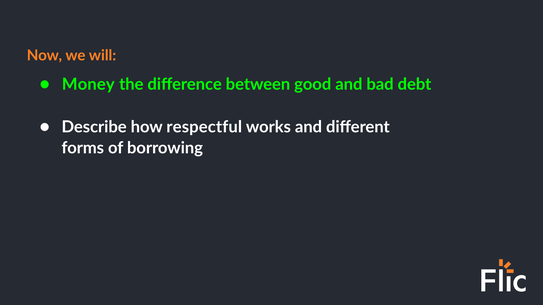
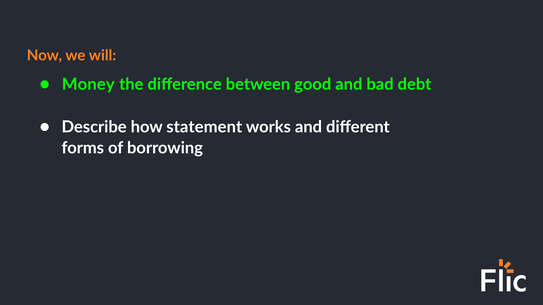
respectful: respectful -> statement (204, 127)
